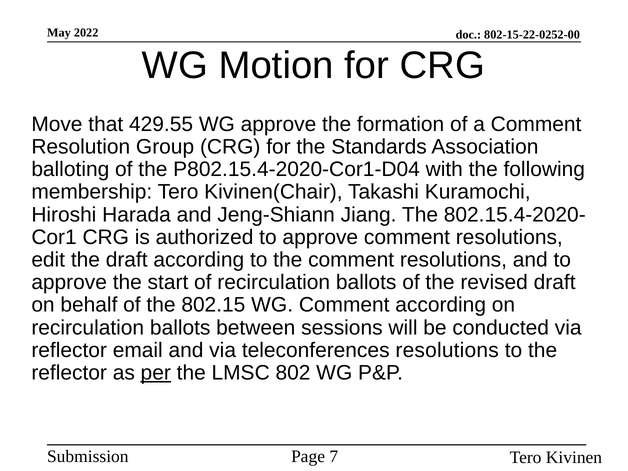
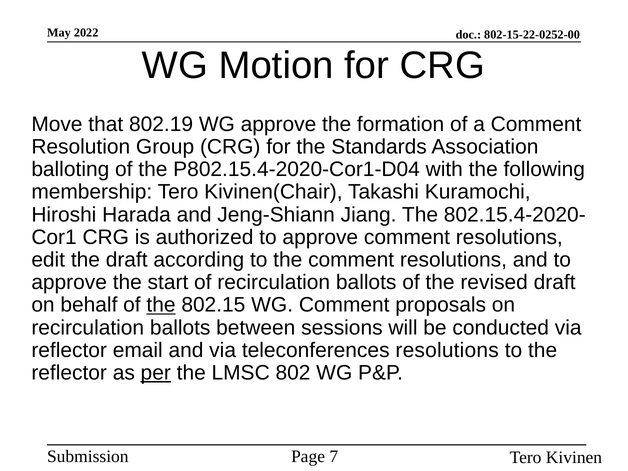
429.55: 429.55 -> 802.19 (161, 124)
the underline: none -> present (161, 305)
Comment according: according -> proposals (441, 305)
